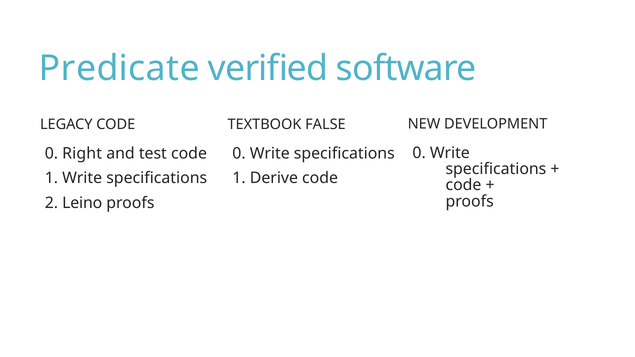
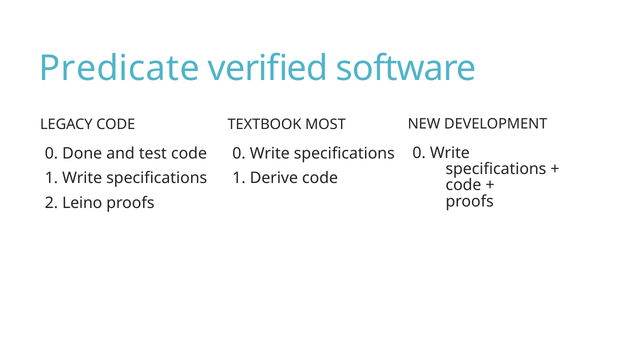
FALSE: FALSE -> MOST (325, 125)
Right: Right -> Done (82, 153)
